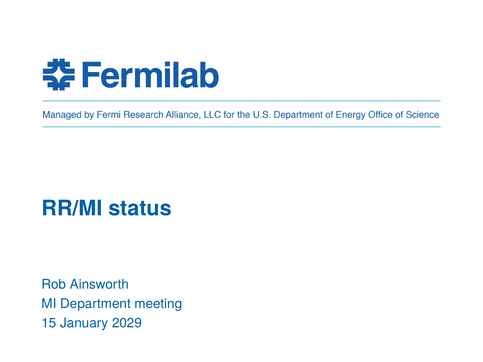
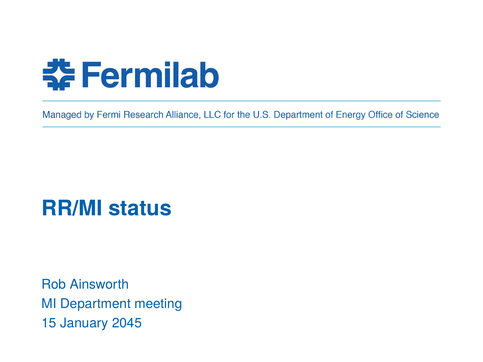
2029: 2029 -> 2045 (127, 323)
